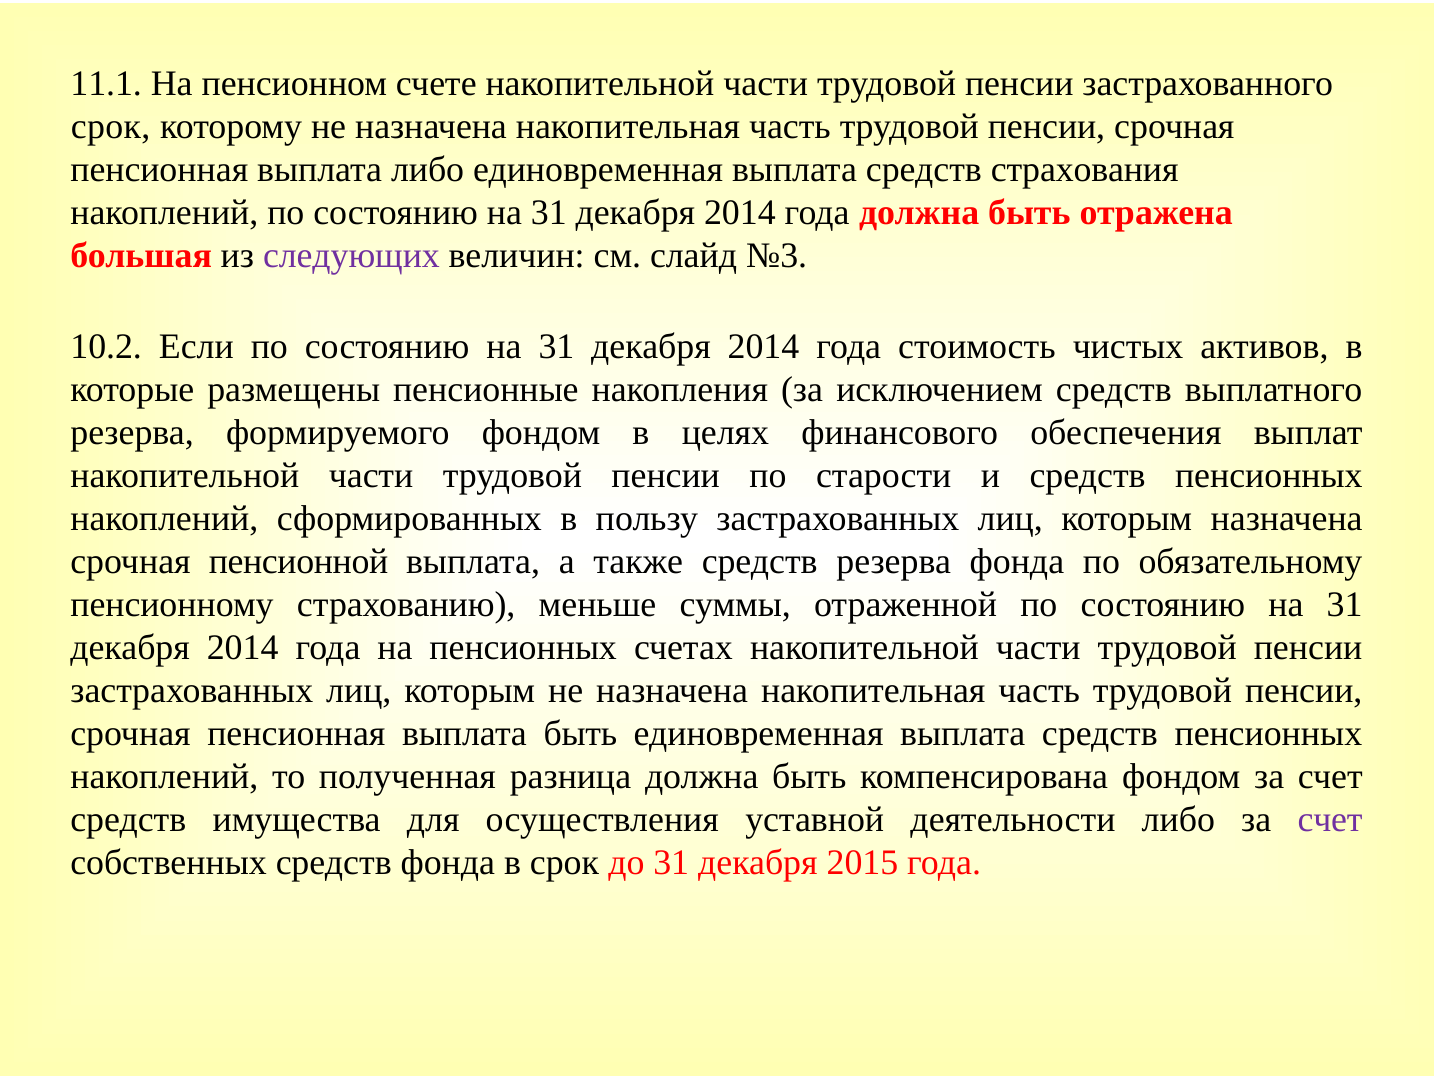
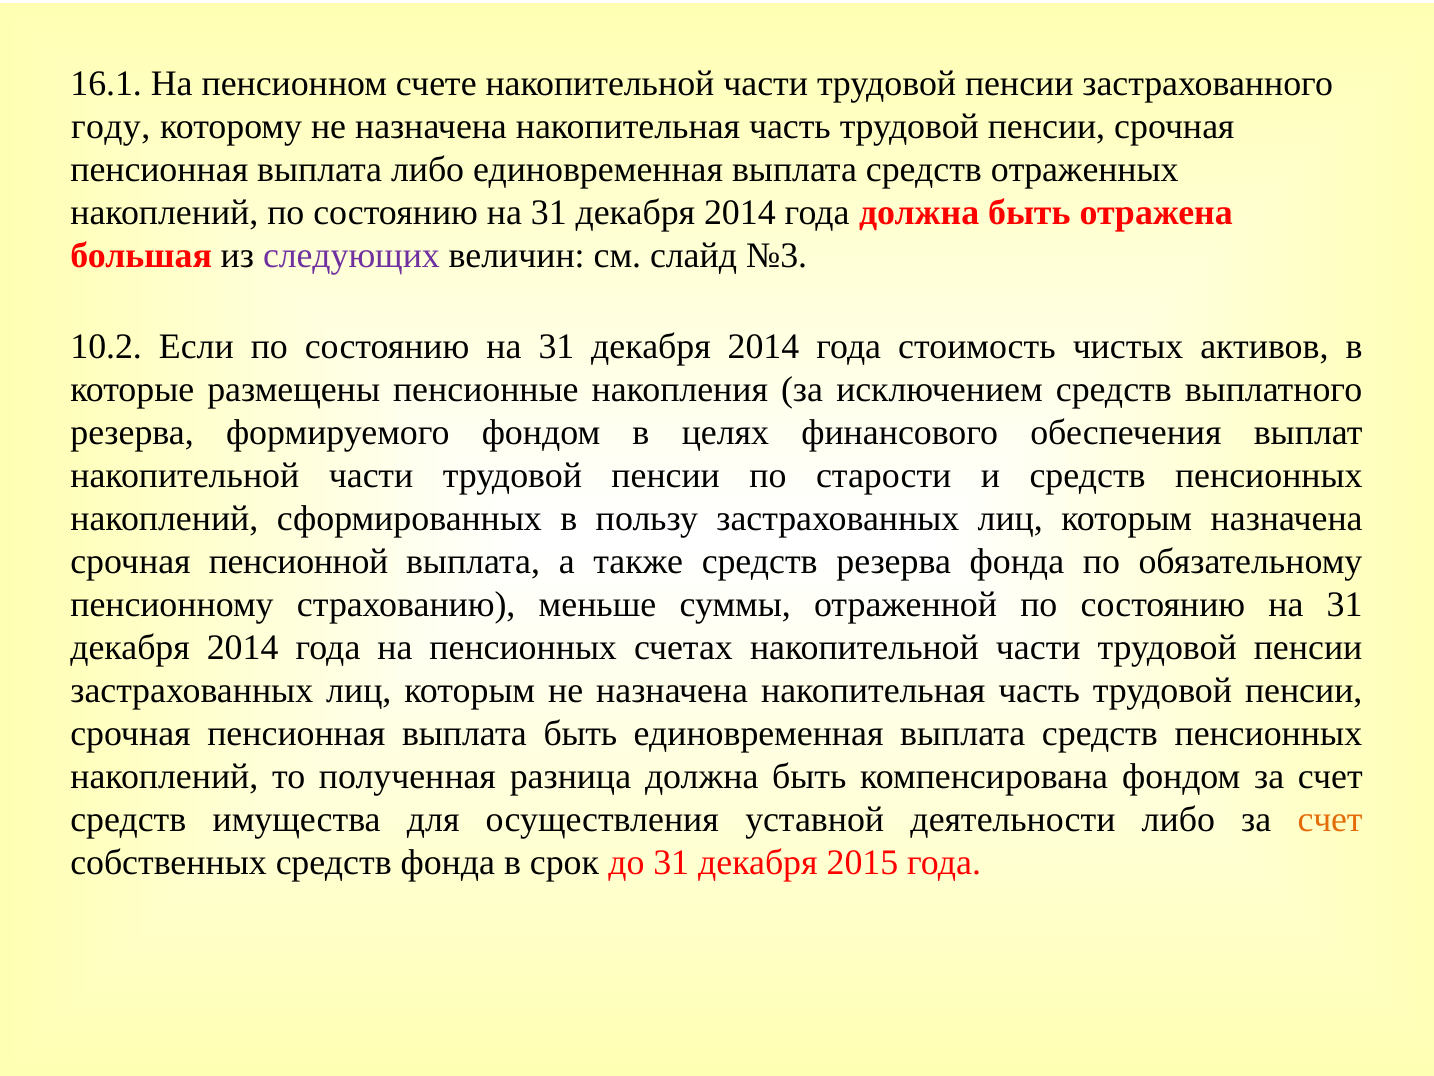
11.1: 11.1 -> 16.1 (106, 83)
срок: срок -> году (111, 126)
страхования: страхования -> отраженных (1085, 169)
счет colour: purple -> orange (1330, 819)
